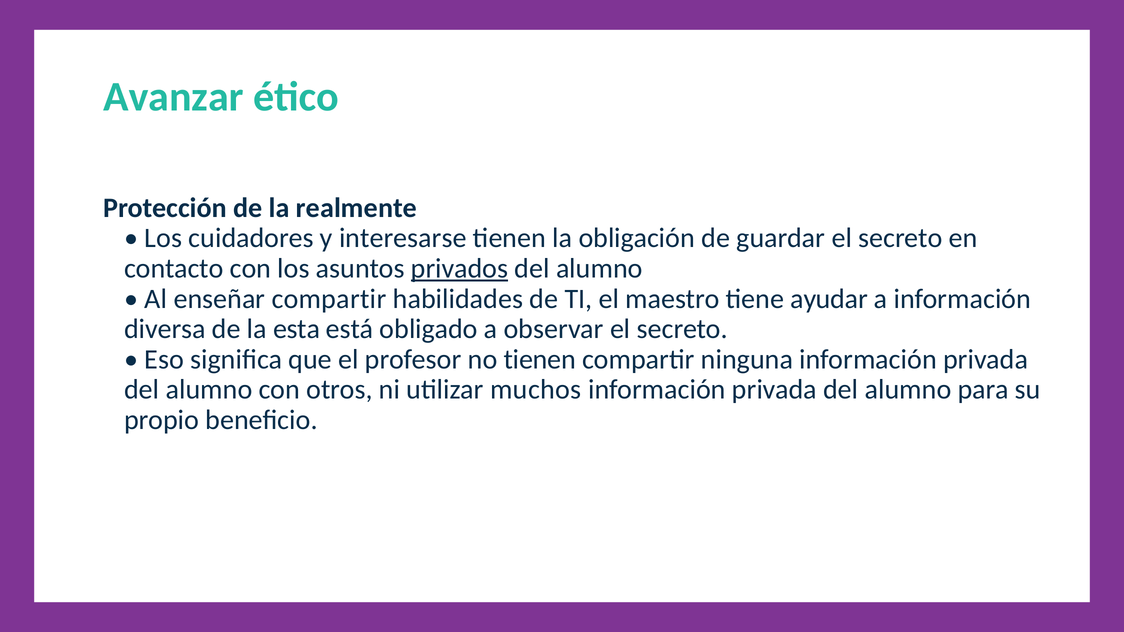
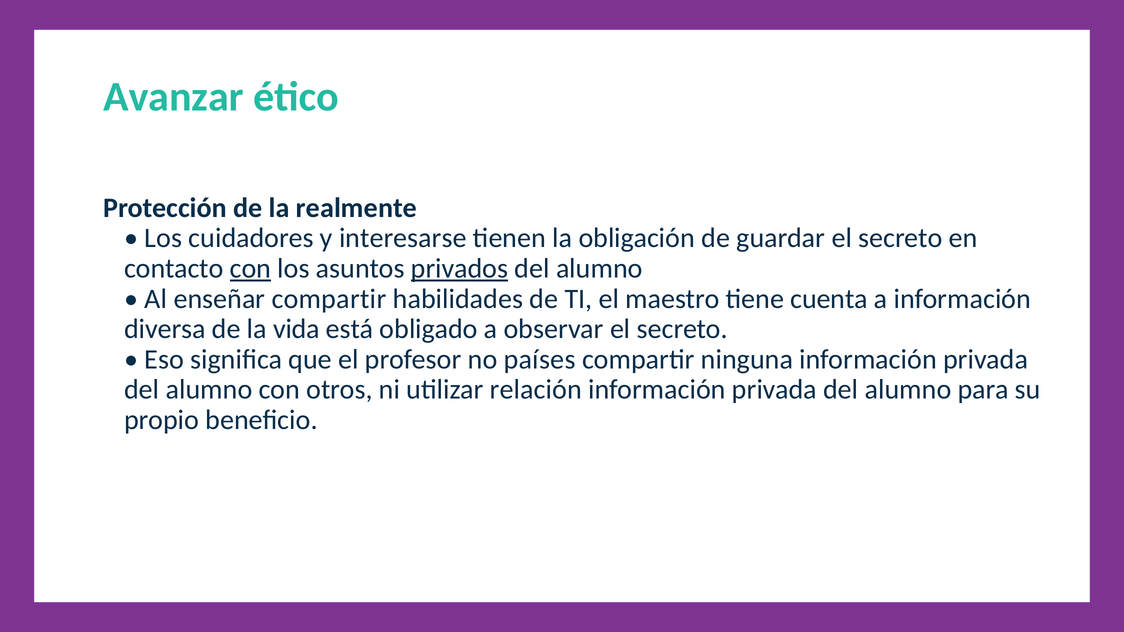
con underline: none -> present (250, 269)
ayudar: ayudar -> cuenta (829, 299)
esta: esta -> vida (297, 329)
no tienen: tienen -> países (540, 360)
muchos: muchos -> relación (536, 390)
